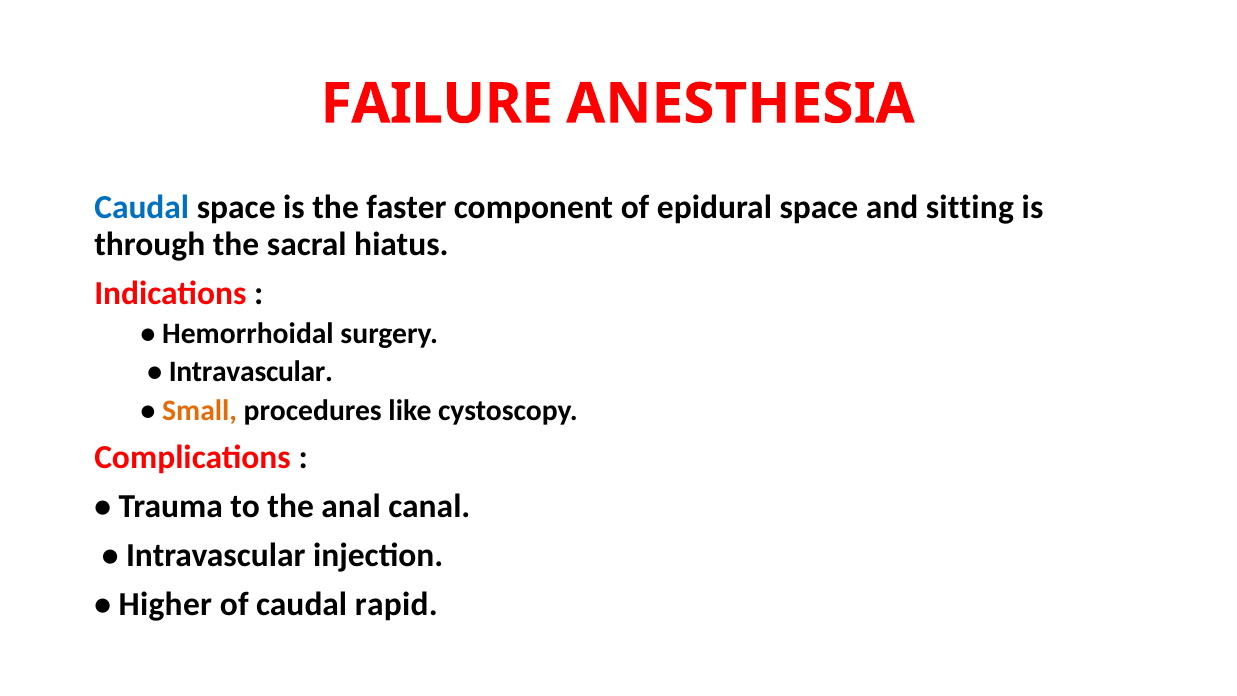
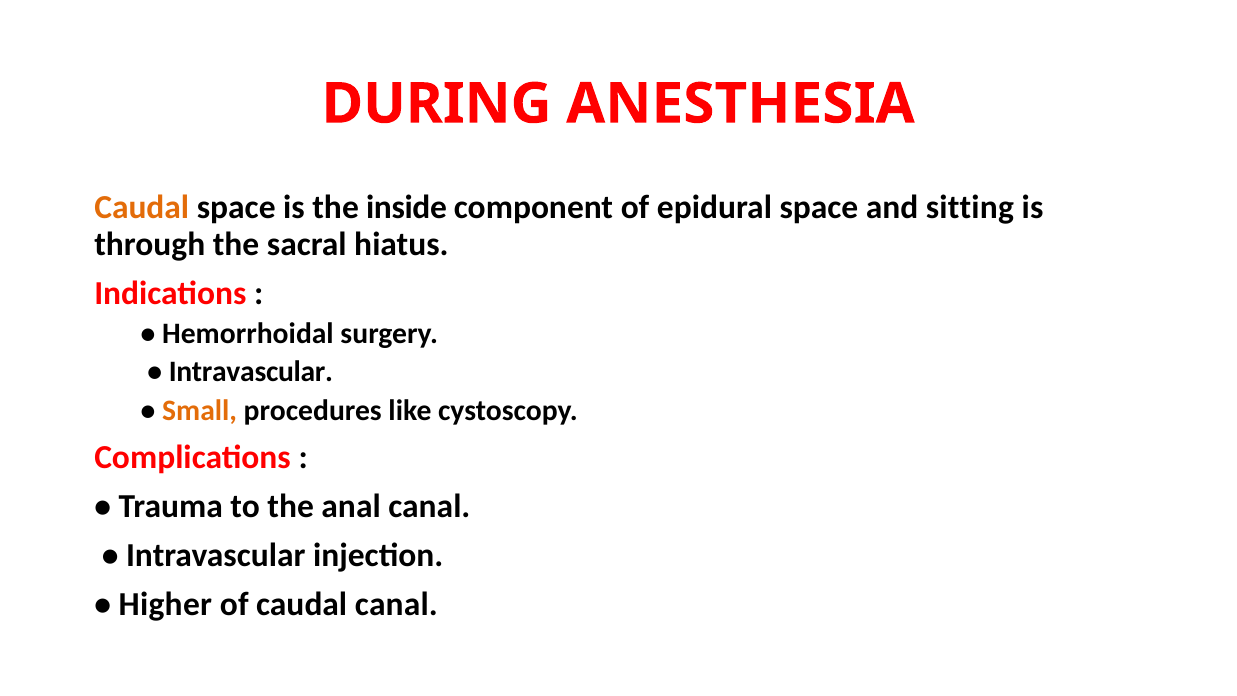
FAILURE: FAILURE -> DURING (437, 104)
Caudal colour: blue -> orange (142, 208)
faster: faster -> inside (407, 208)
caudal rapid: rapid -> canal (396, 604)
